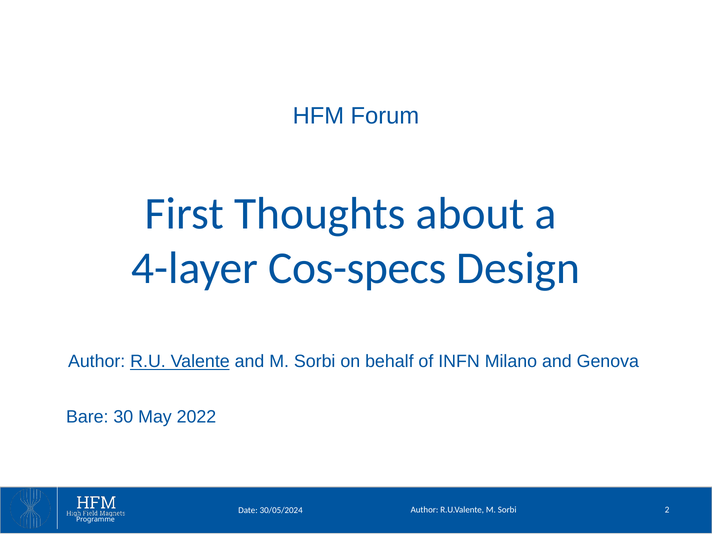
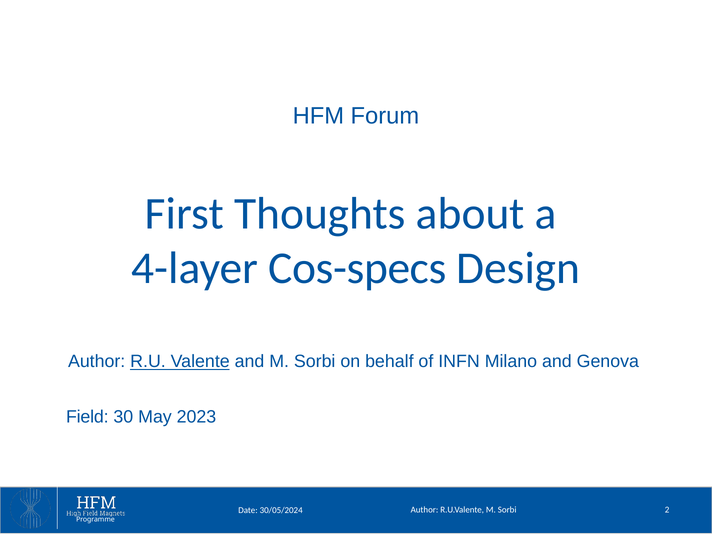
Bare: Bare -> Field (87, 417)
2022: 2022 -> 2023 (196, 417)
